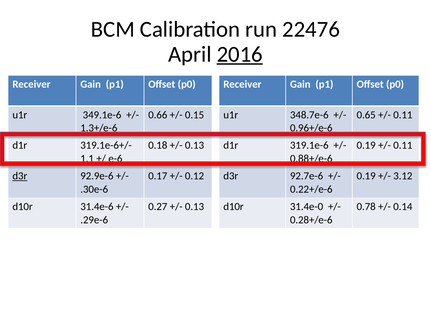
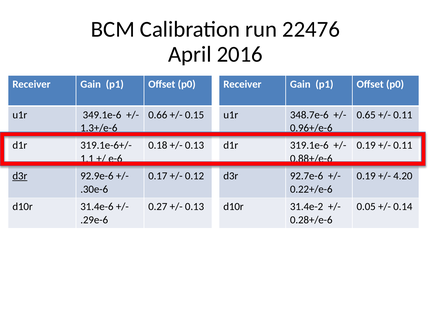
2016 underline: present -> none (240, 54)
3.12: 3.12 -> 4.20 (403, 176)
31.4e-0: 31.4e-0 -> 31.4e-2 (307, 207)
0.78: 0.78 -> 0.05 (366, 207)
